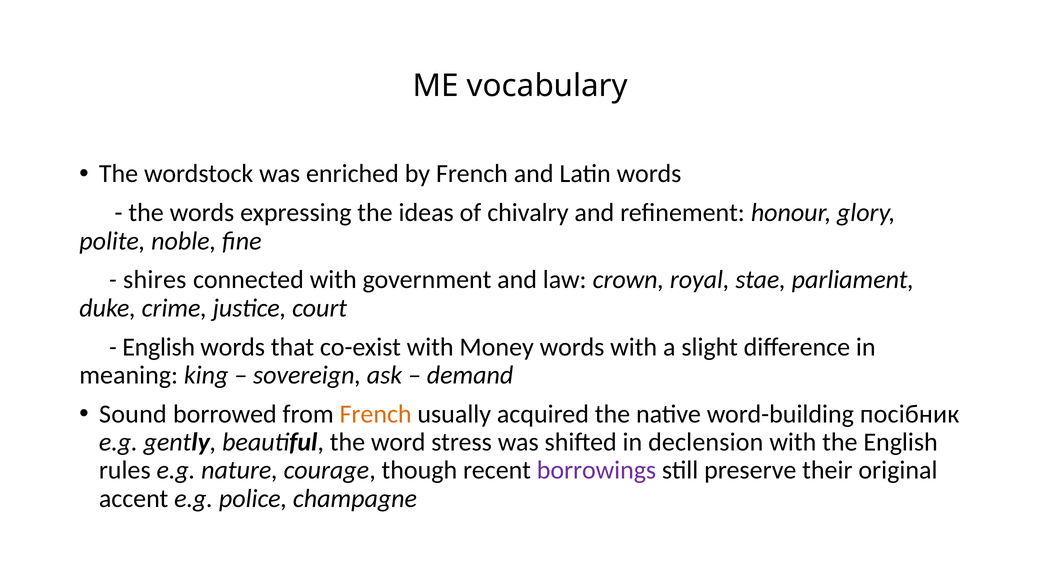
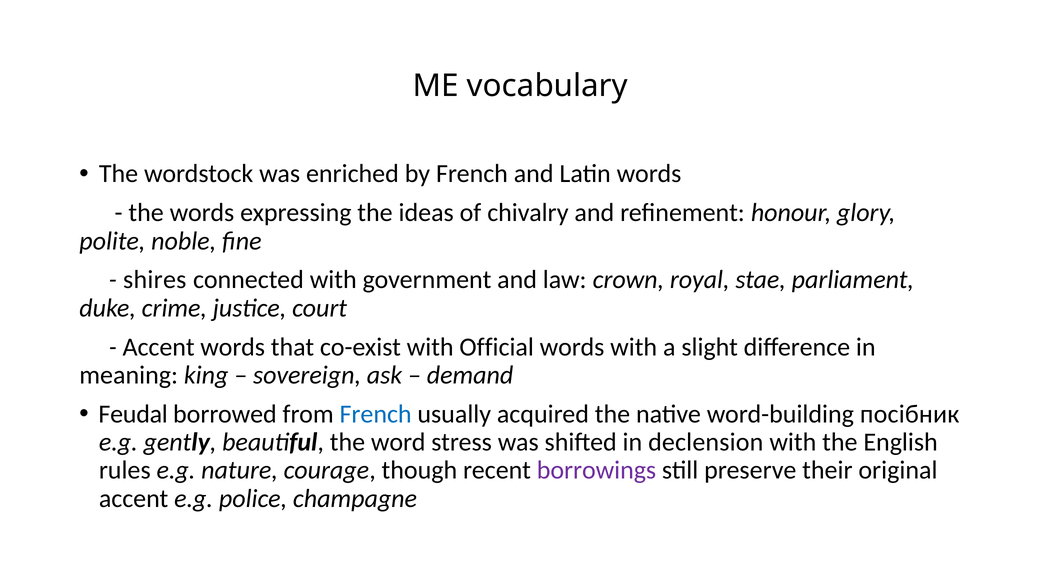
English: English -> Accent (159, 347)
Money: Money -> Official (497, 347)
Sound: Sound -> Feudal (133, 414)
French colour: orange -> blue (376, 414)
